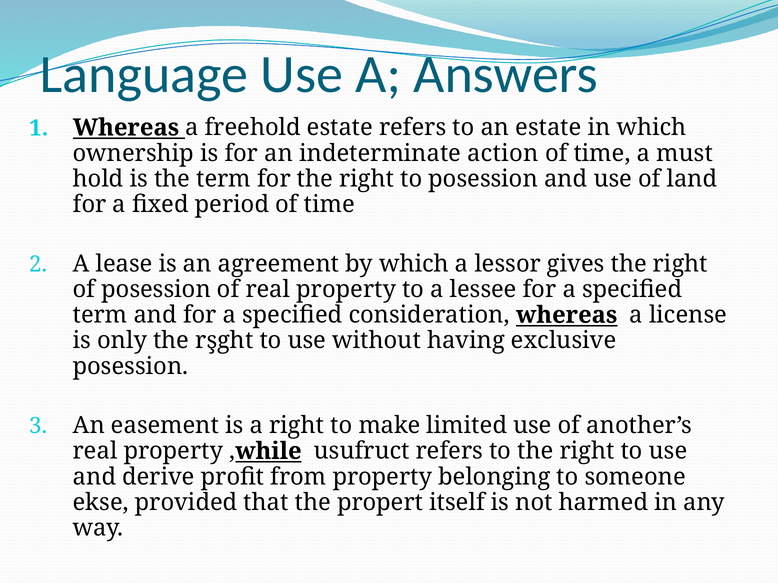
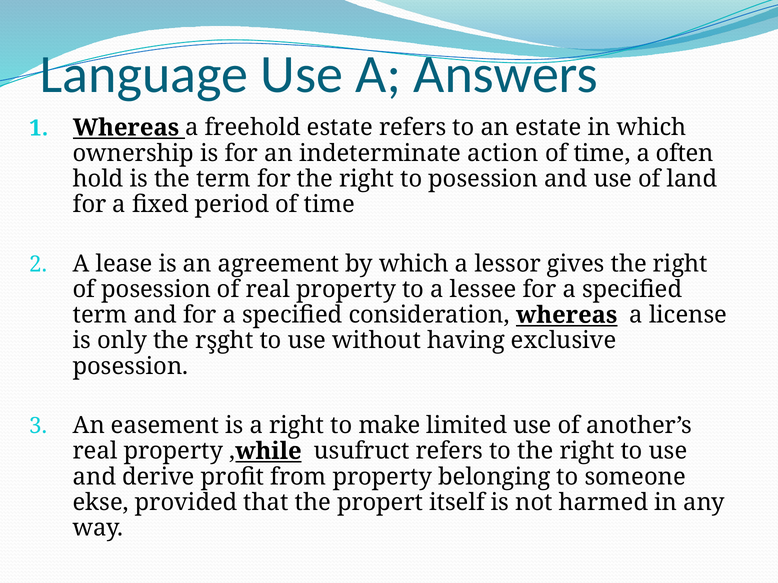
must: must -> often (685, 153)
